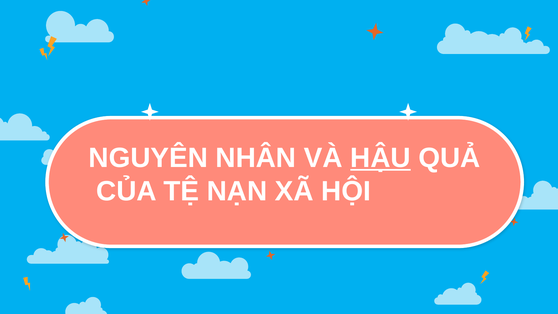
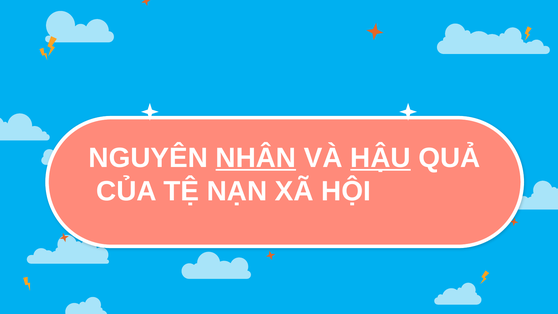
NHÂN underline: none -> present (256, 158)
